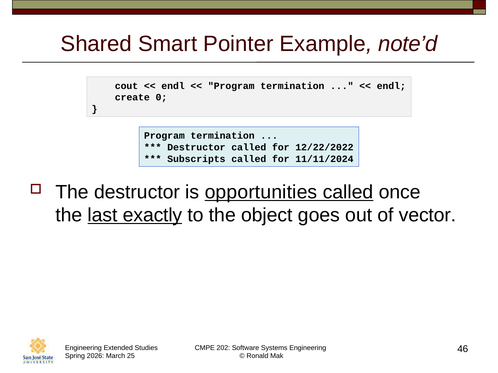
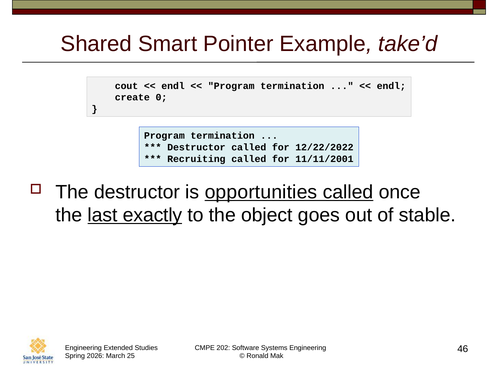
note’d: note’d -> take’d (408, 44)
Subscripts: Subscripts -> Recruiting (196, 159)
11/11/2024: 11/11/2024 -> 11/11/2001 (324, 159)
vector: vector -> stable (427, 215)
